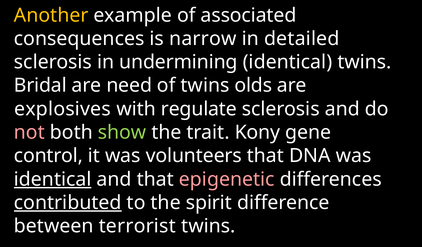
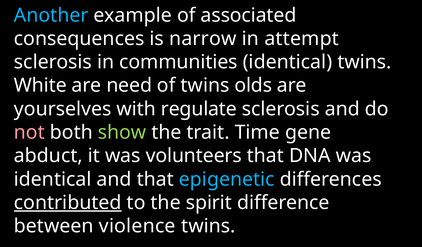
Another colour: yellow -> light blue (51, 15)
detailed: detailed -> attempt (302, 39)
undermining: undermining -> communities (178, 62)
Bridal: Bridal -> White (40, 86)
explosives: explosives -> yourselves (63, 109)
Kony: Kony -> Time (257, 133)
control: control -> abduct (48, 156)
identical underline: present -> none (53, 179)
epigenetic colour: pink -> light blue (227, 179)
terrorist: terrorist -> violence (137, 226)
